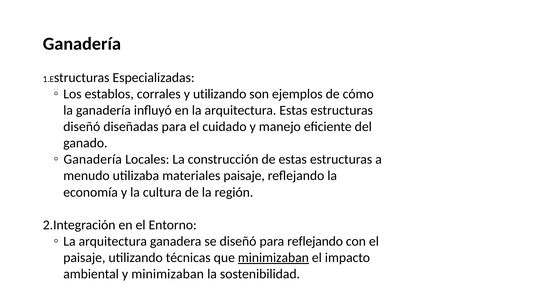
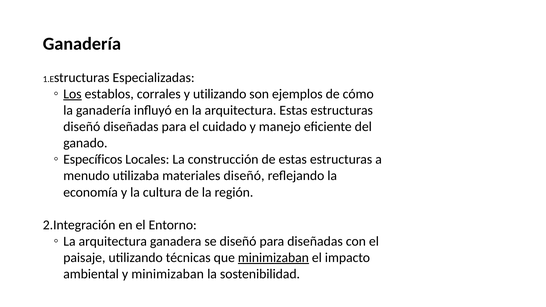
Los underline: none -> present (72, 94)
Ganadería: Ganadería -> Específicos (93, 160)
materiales paisaje: paisaje -> diseñó (244, 176)
para reflejando: reflejando -> diseñadas (315, 241)
